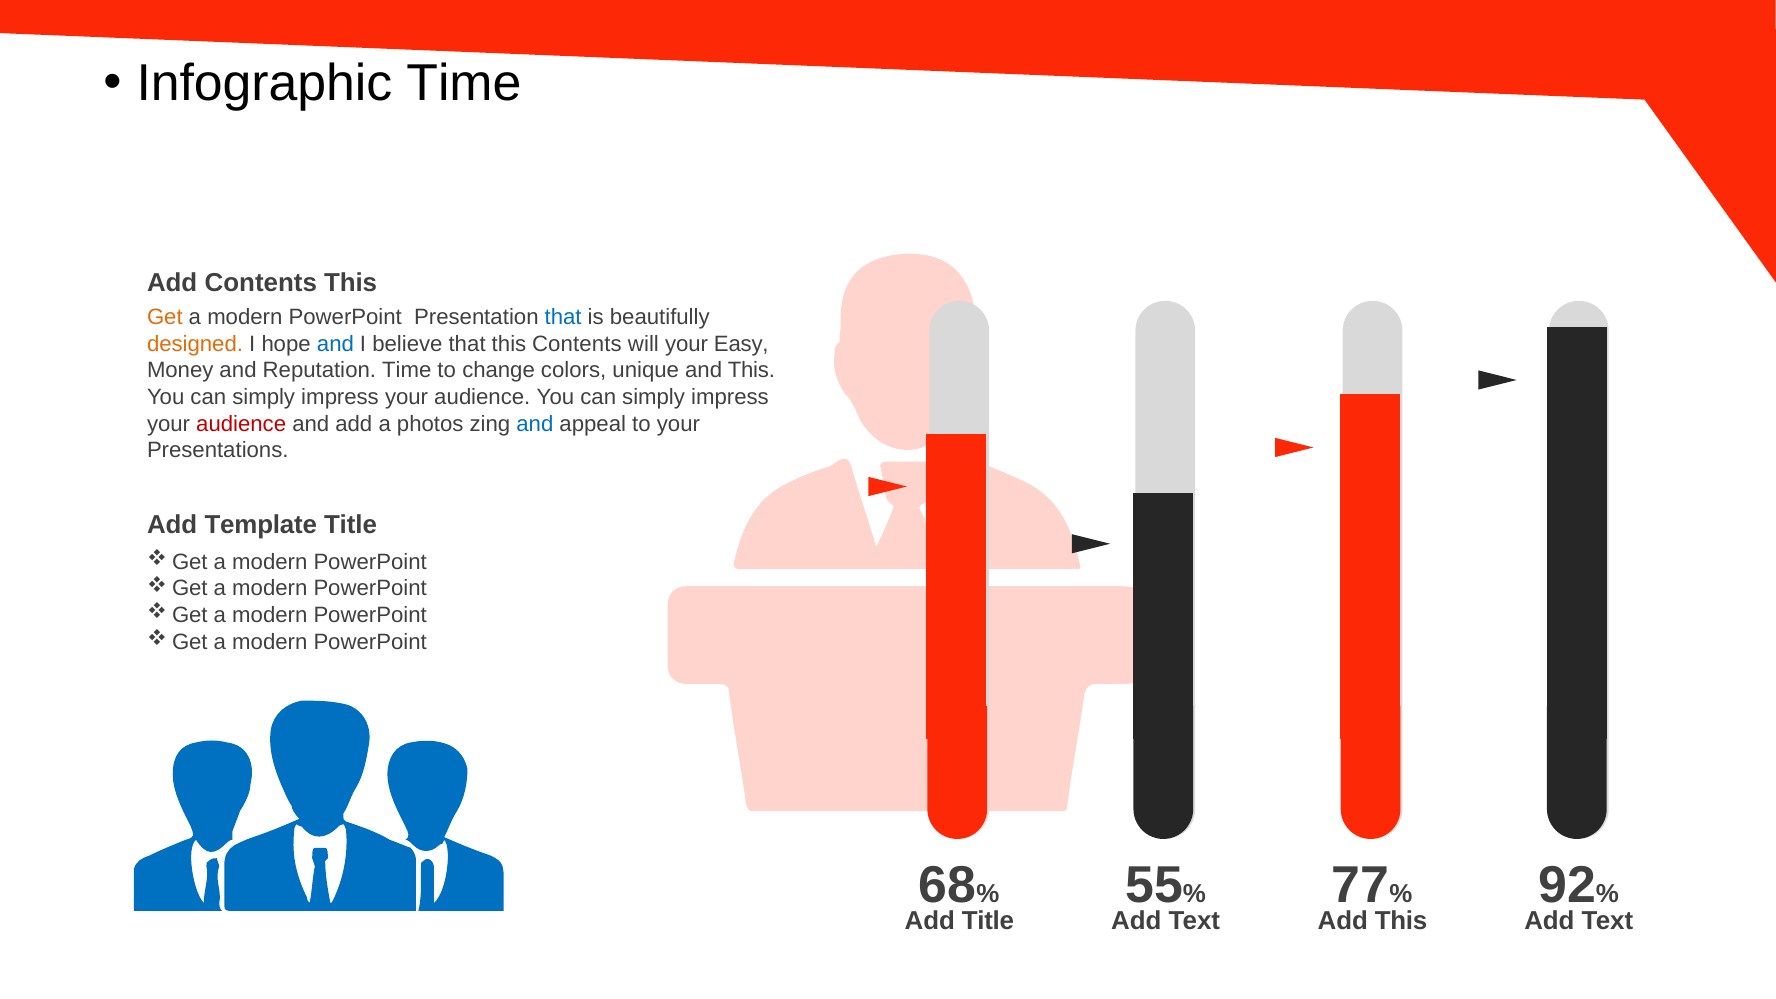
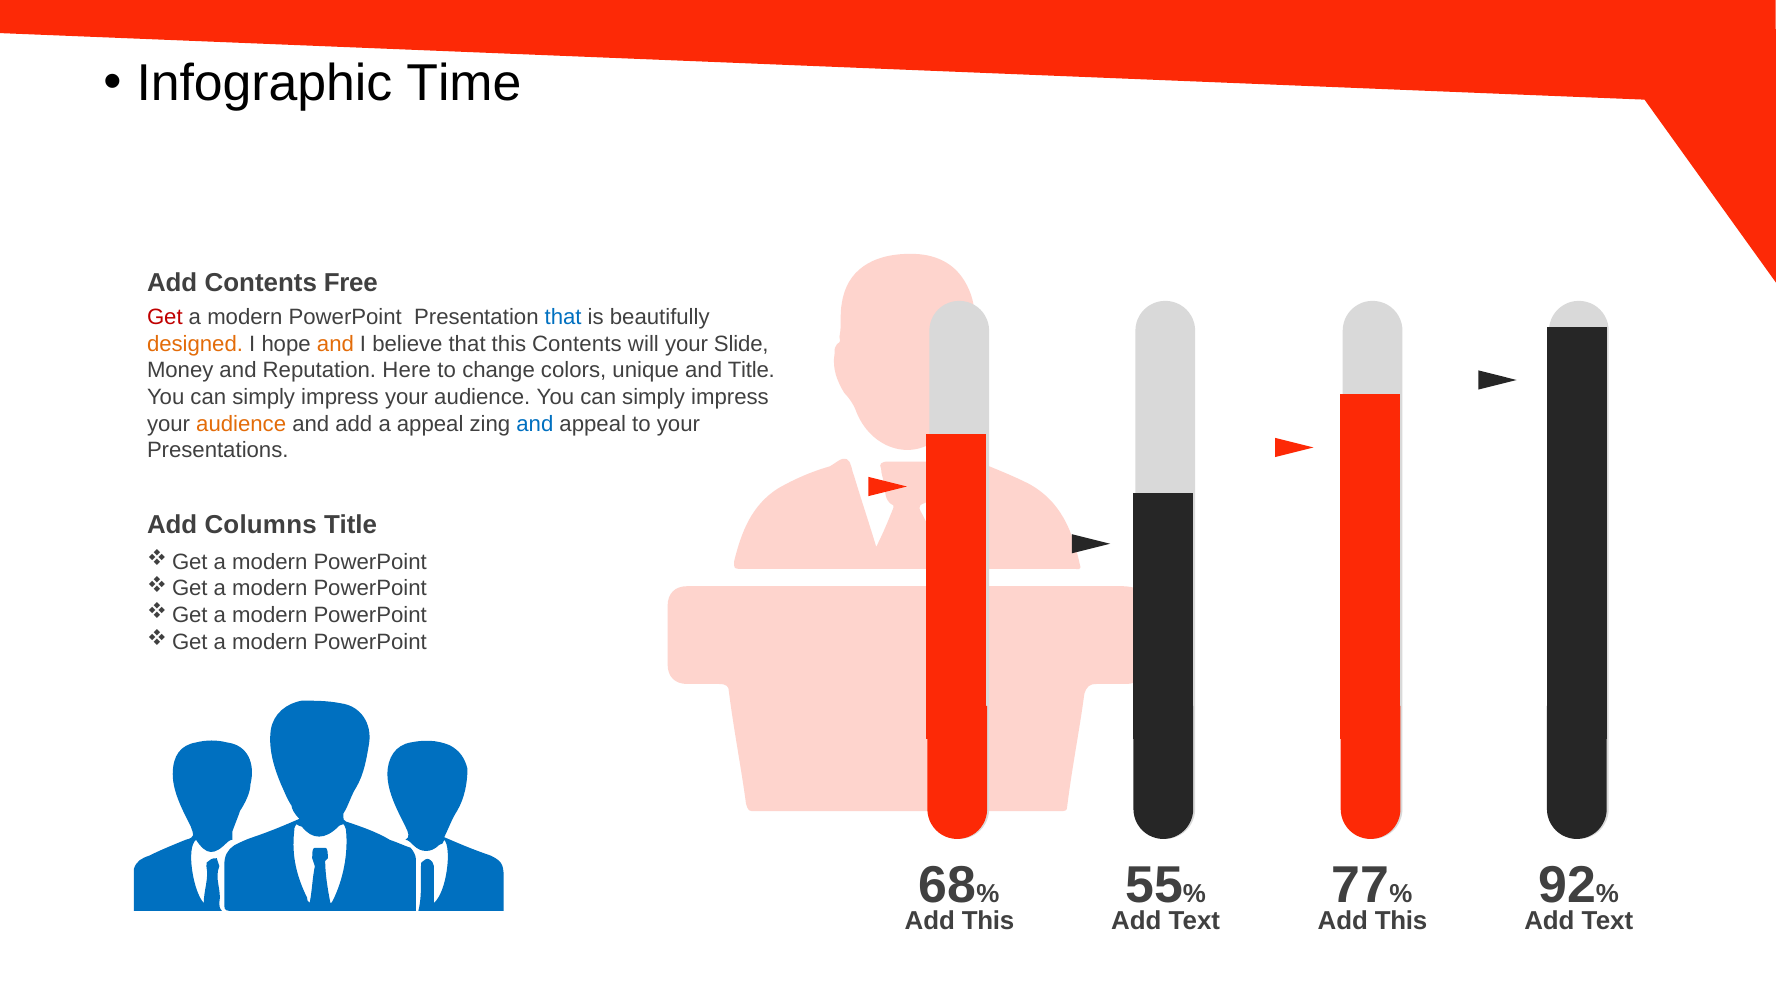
Contents This: This -> Free (351, 283)
Get colour: orange -> red (165, 317)
and colour: blue -> orange (335, 344)
Easy: Easy -> Slide (741, 344)
Reputation Time: Time -> Here (407, 370)
and This: This -> Title (751, 370)
audience colour: red -> orange (241, 424)
a photos: photos -> appeal (430, 424)
Template: Template -> Columns (261, 525)
Title: Title -> This (988, 921)
